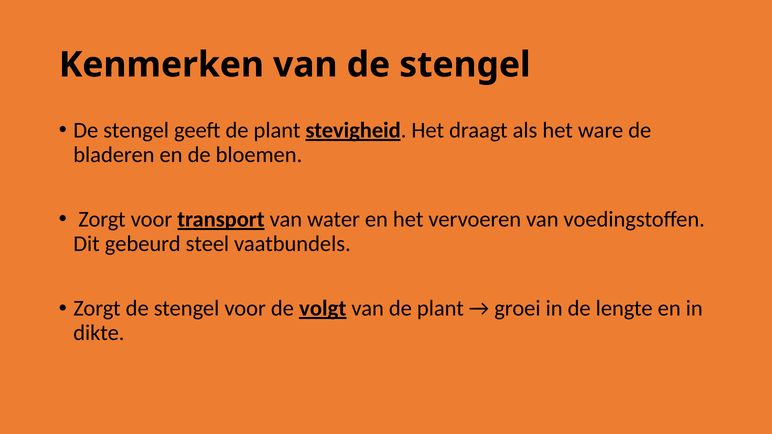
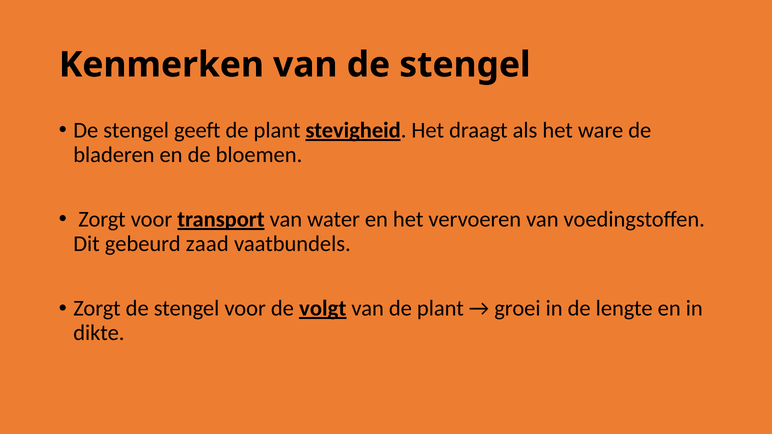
steel: steel -> zaad (207, 244)
